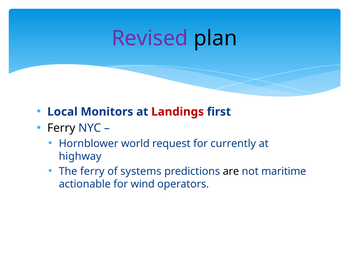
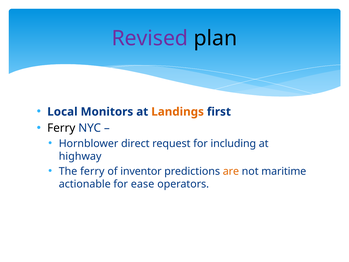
Landings colour: red -> orange (178, 112)
world: world -> direct (135, 143)
currently: currently -> including (233, 143)
systems: systems -> inventor (141, 171)
are colour: black -> orange (231, 171)
wind: wind -> ease (143, 184)
